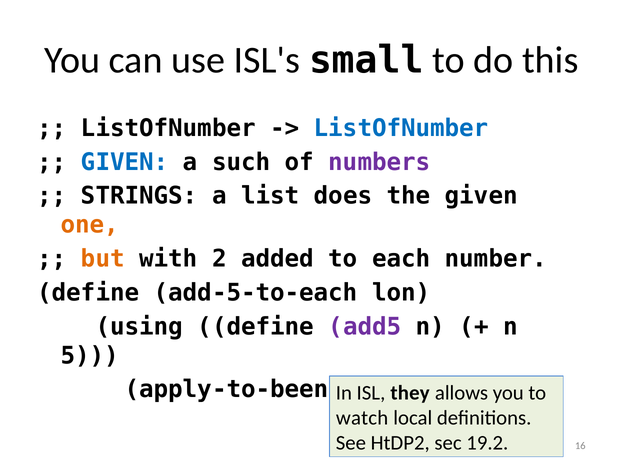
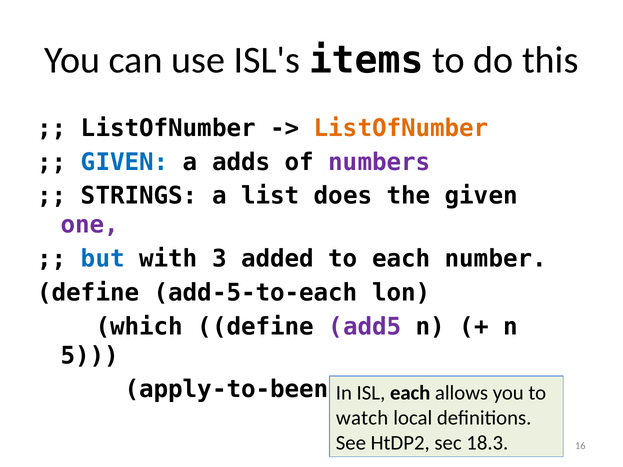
small: small -> items (366, 60)
ListOfNumber colour: blue -> orange (401, 128)
such: such -> adds (241, 162)
one colour: orange -> purple (90, 225)
but colour: orange -> blue (103, 259)
2: 2 -> 3 (219, 259)
using: using -> which (139, 327)
they: they -> each (410, 393)
19.2: 19.2 -> 18.3 (487, 443)
